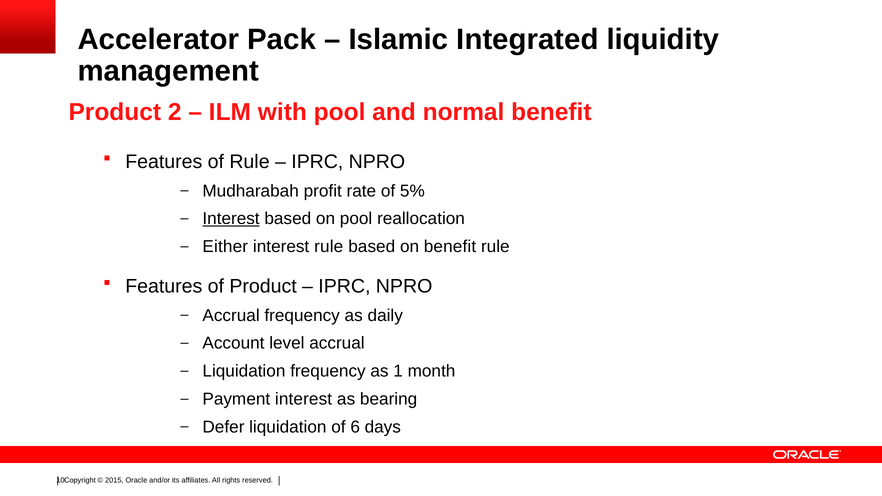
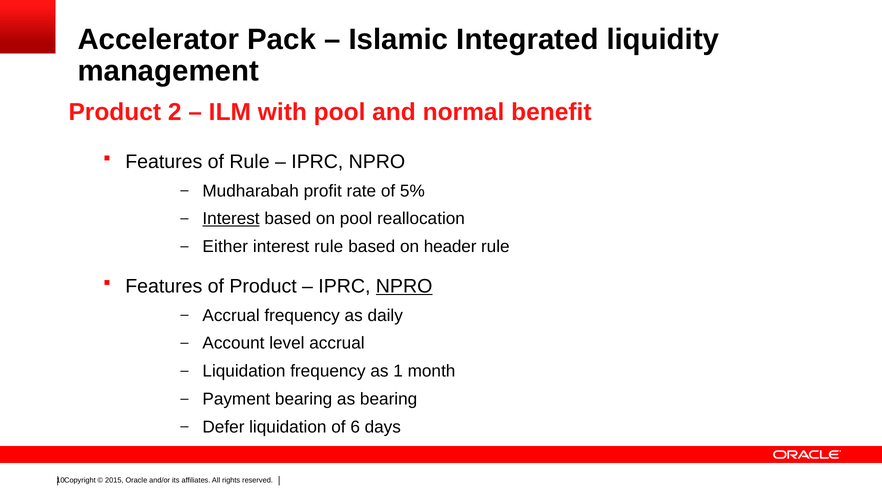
on benefit: benefit -> header (450, 247)
NPRO underline: none -> present (404, 286)
Payment interest: interest -> bearing (304, 399)
